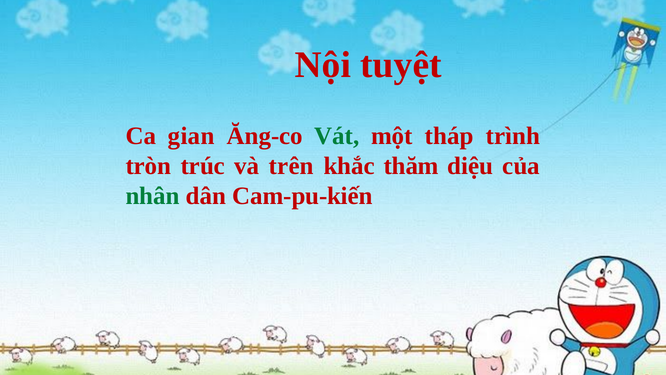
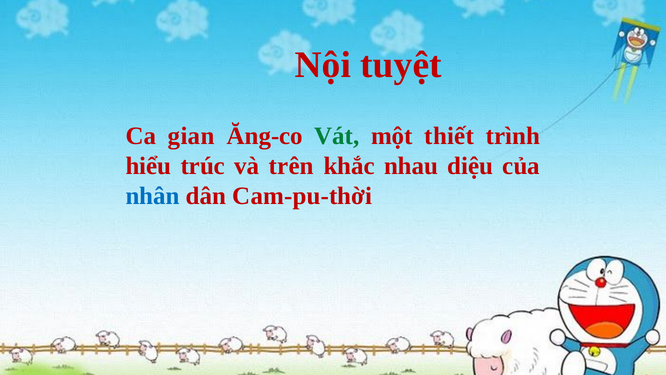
tháp: tháp -> thiết (449, 136)
tròn: tròn -> hiểu (148, 166)
thăm: thăm -> nhau (411, 166)
nhân colour: green -> blue (153, 196)
Cam-pu-kiến: Cam-pu-kiến -> Cam-pu-thời (302, 196)
